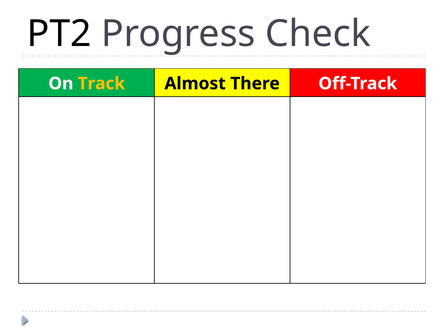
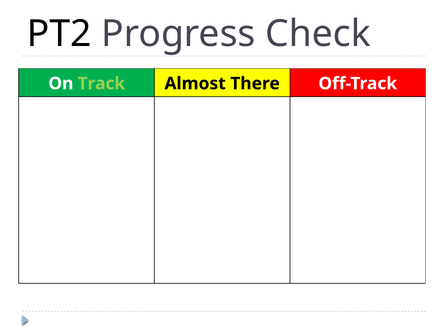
Track colour: yellow -> light green (101, 84)
